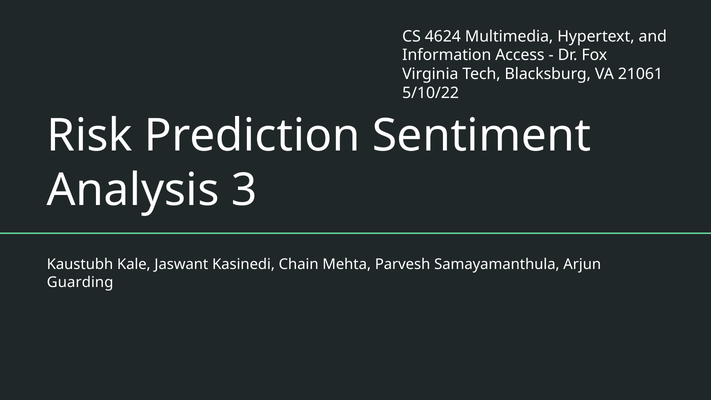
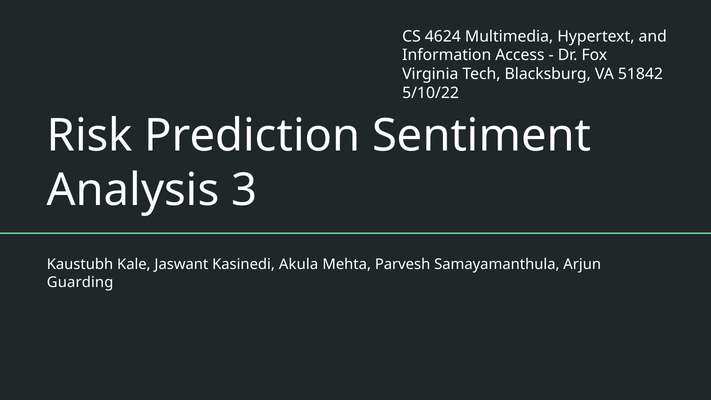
21061: 21061 -> 51842 (640, 74)
Chain: Chain -> Akula (299, 264)
